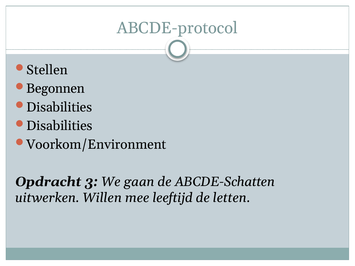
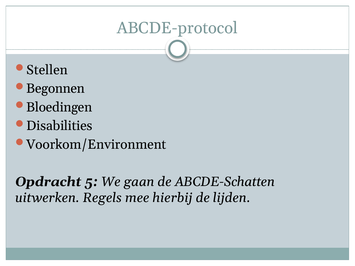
Disabilities: Disabilities -> Bloedingen (59, 107)
3: 3 -> 5 (91, 182)
Willen: Willen -> Regels (102, 198)
leeftijd: leeftijd -> hierbij (173, 198)
letten: letten -> lijden (232, 198)
